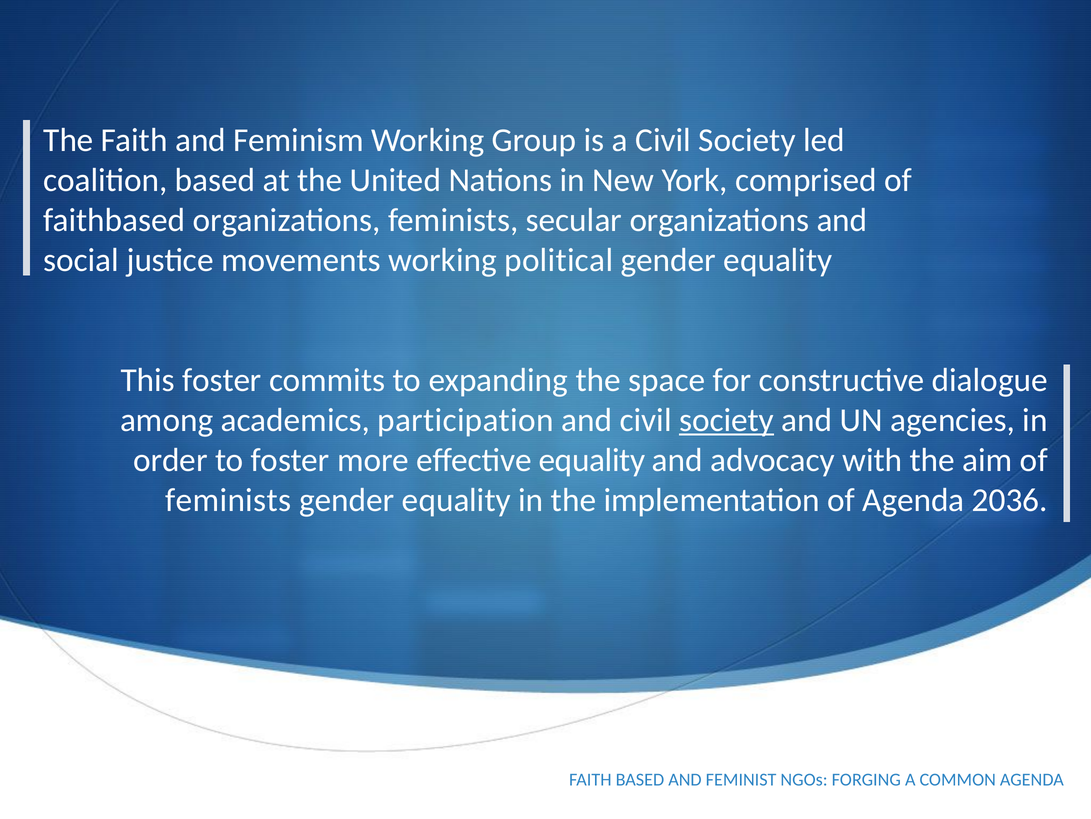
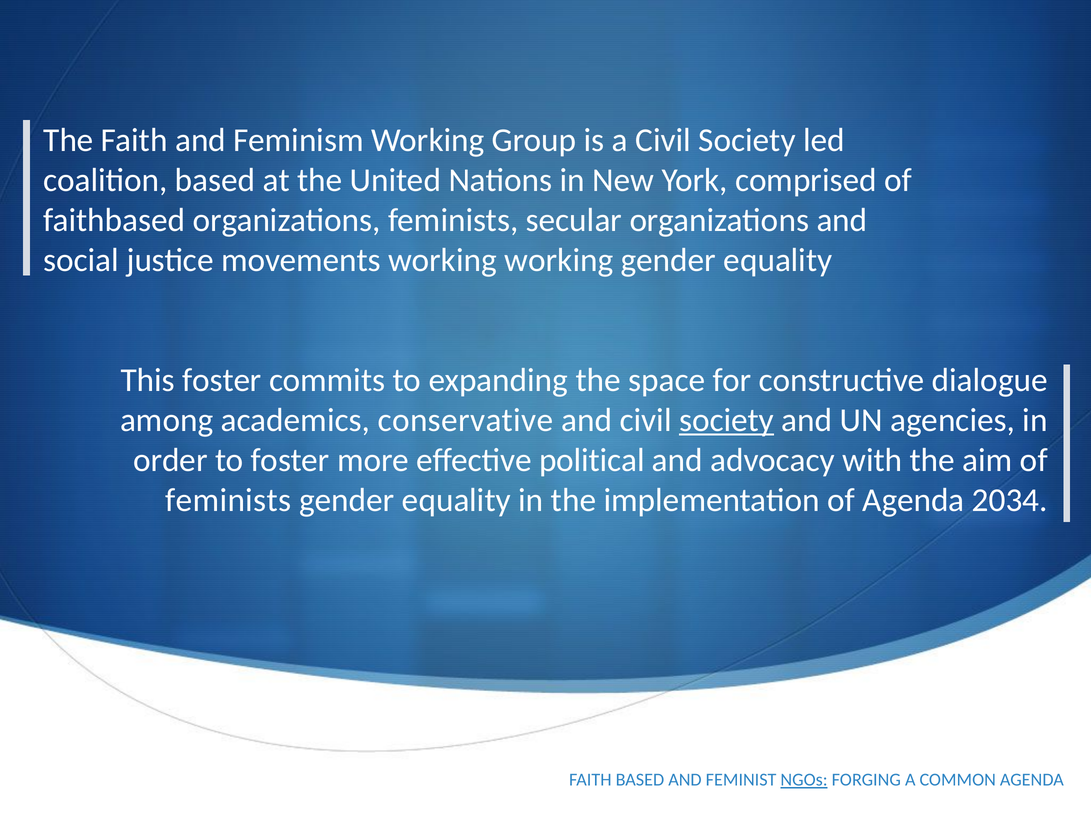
working political: political -> working (559, 260)
participation: participation -> conservative (466, 420)
effective equality: equality -> political (592, 460)
2036: 2036 -> 2034 (1010, 500)
NGOs underline: none -> present (804, 779)
